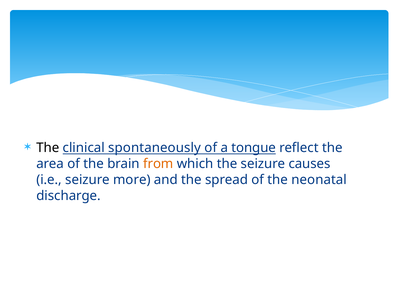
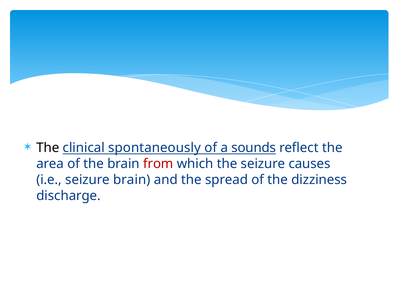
tongue: tongue -> sounds (254, 148)
from colour: orange -> red (158, 164)
seizure more: more -> brain (132, 179)
neonatal: neonatal -> dizziness (319, 179)
